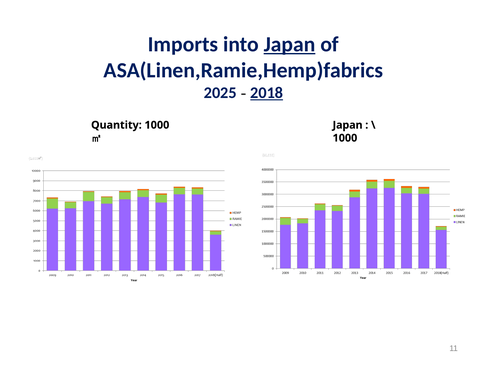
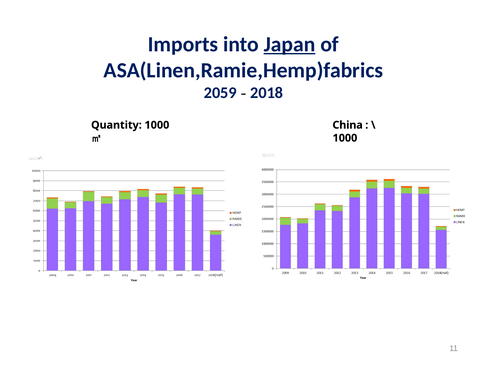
2025: 2025 -> 2059 (220, 93)
2018 underline: present -> none (267, 93)
Japan: Japan -> China (348, 125)
